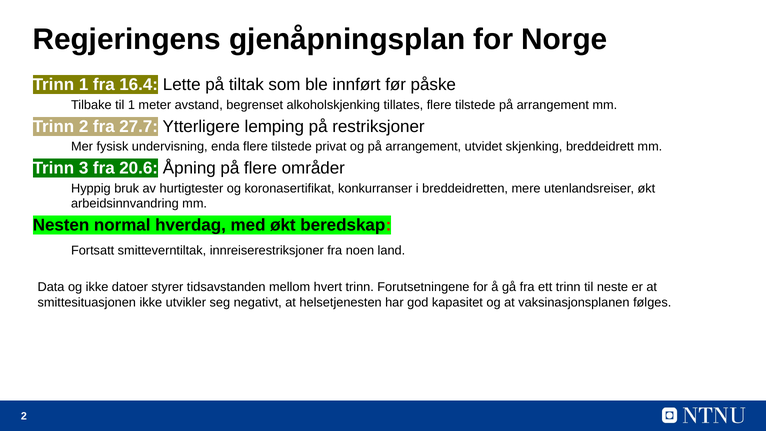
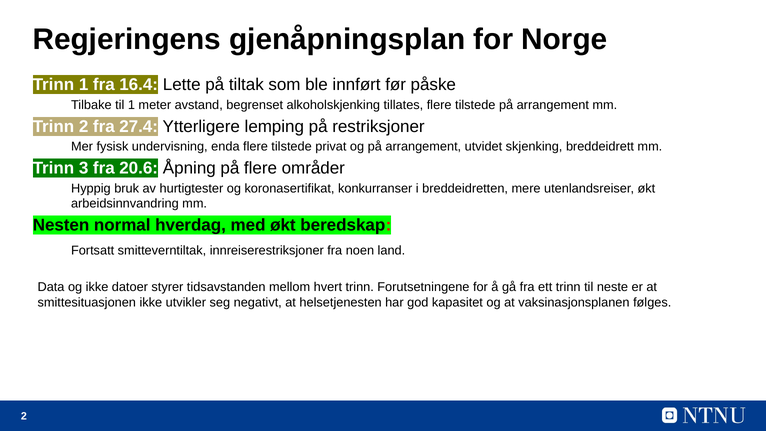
27.7: 27.7 -> 27.4 (139, 127)
